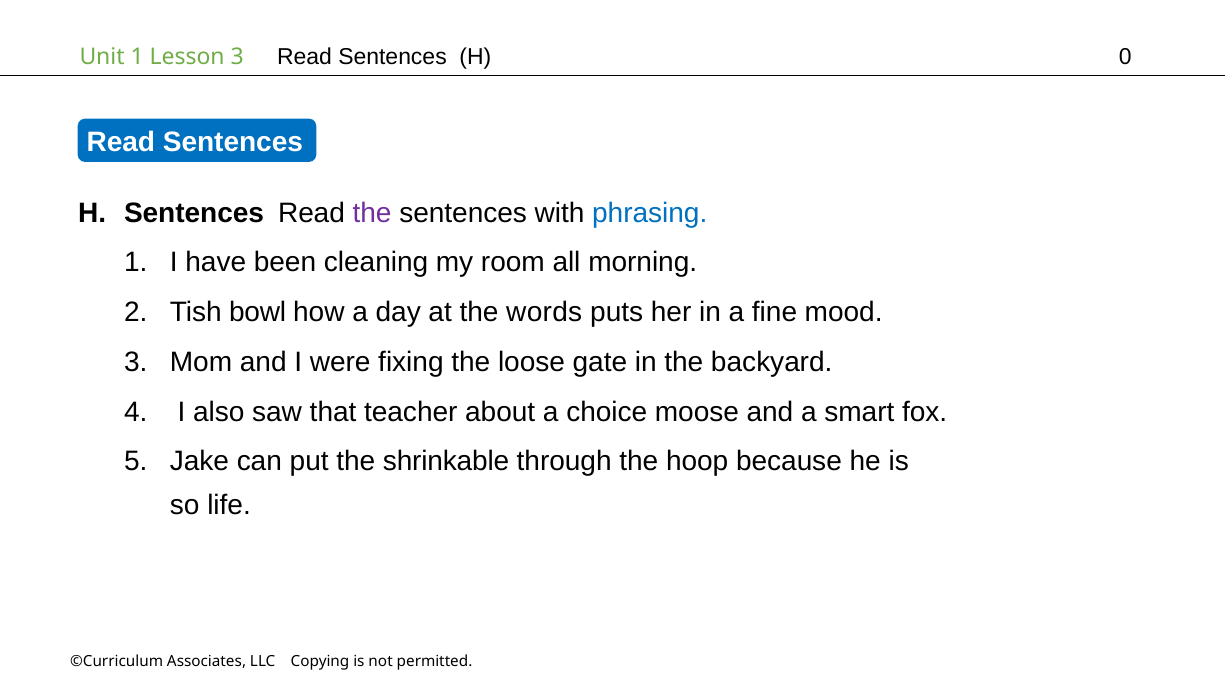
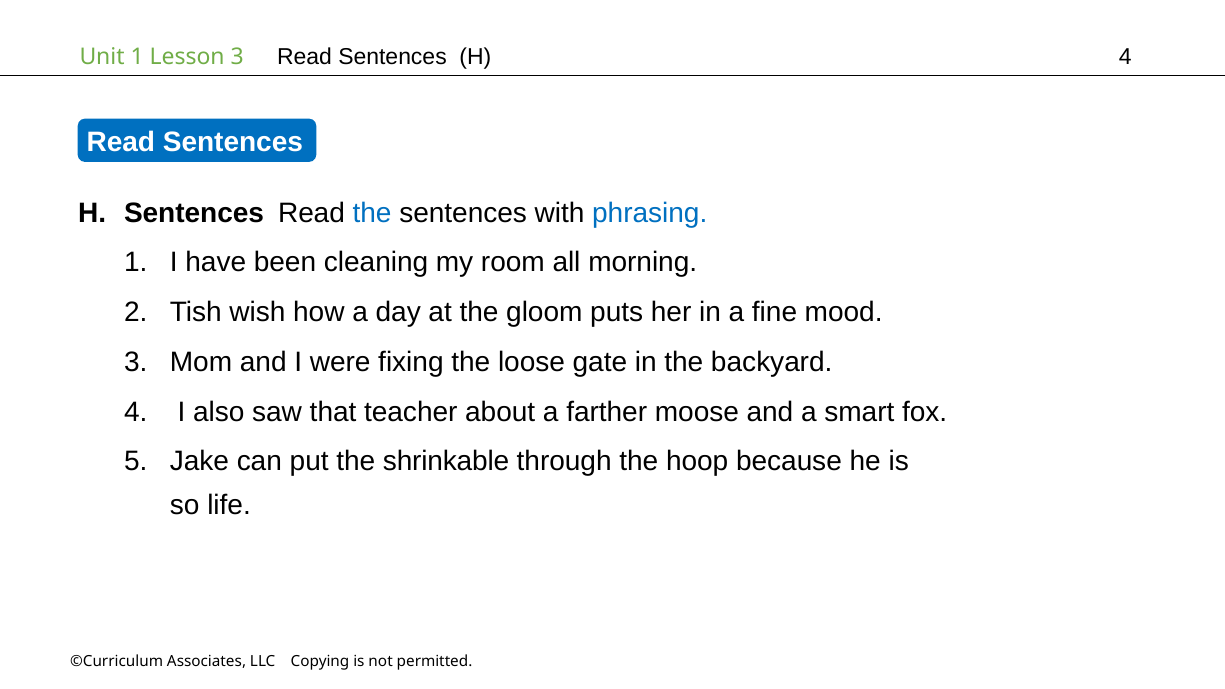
0: 0 -> 4 (1125, 57)
the colour: purple -> blue (372, 213)
bowl: bowl -> wish (257, 312)
words: words -> gloom (544, 312)
choice: choice -> farther (607, 412)
